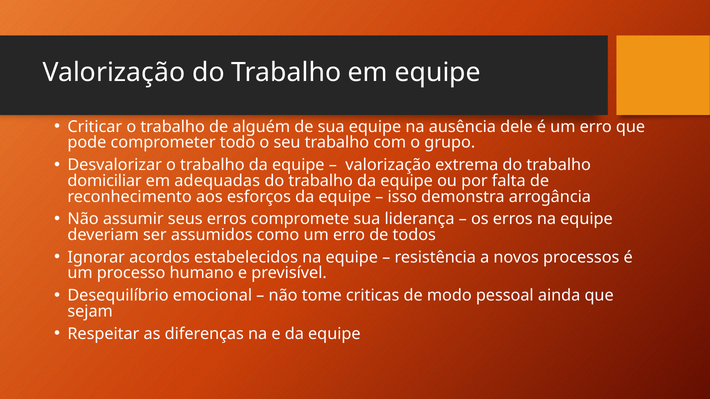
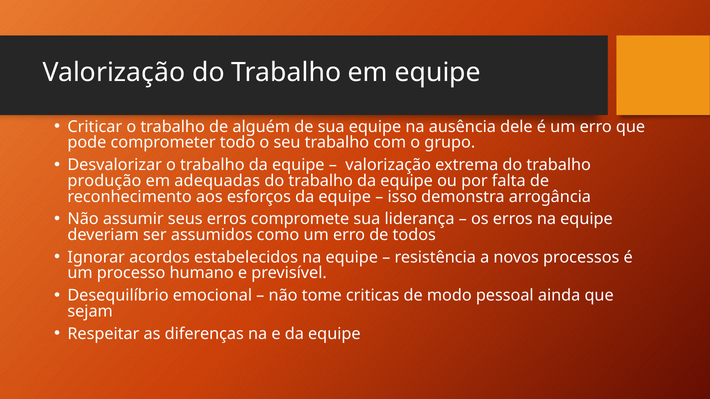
domiciliar: domiciliar -> produção (104, 181)
